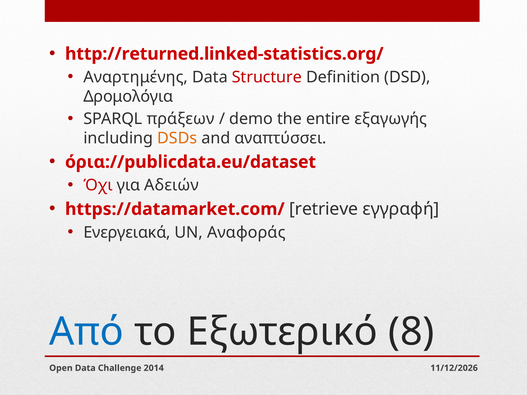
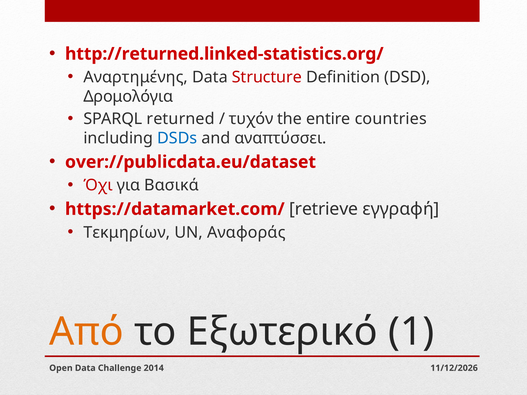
πράξεων: πράξεων -> returned (181, 119)
demo: demo -> τυχόν (251, 119)
εξαγωγής: εξαγωγής -> countries (391, 119)
DSDs colour: orange -> blue (177, 138)
όρια://publicdata.eu/dataset: όρια://publicdata.eu/dataset -> over://publicdata.eu/dataset (190, 162)
Αδειών: Αδειών -> Βασικά (172, 185)
Ενεργειακά: Ενεργειακά -> Τεκμηρίων (127, 233)
Από colour: blue -> orange (87, 332)
8: 8 -> 1 (411, 332)
